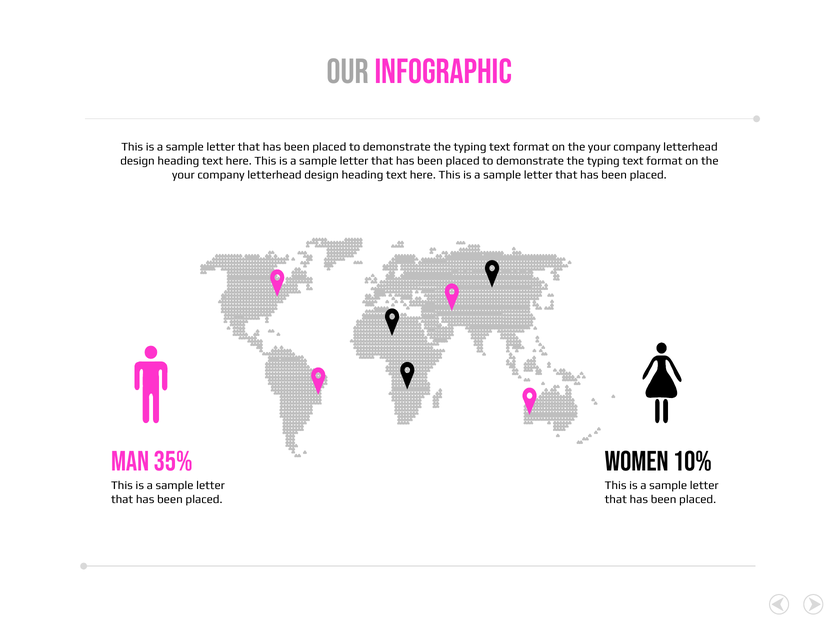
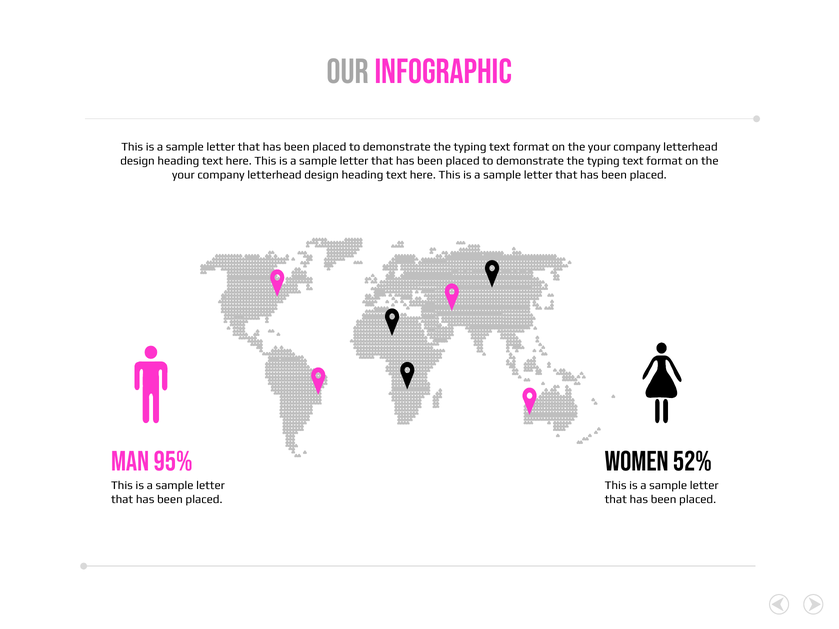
35%: 35% -> 95% (173, 462)
10%: 10% -> 52% (692, 462)
